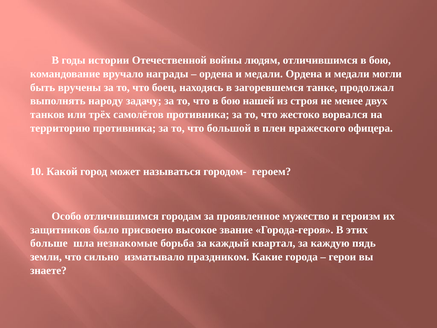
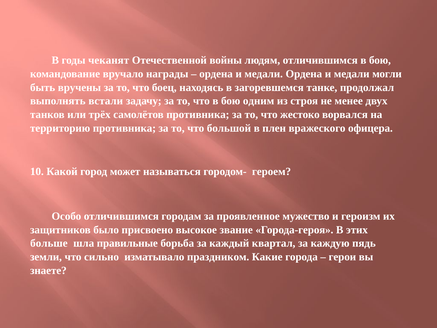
истории: истории -> чеканят (109, 60)
народу: народу -> встали (106, 101)
нашей: нашей -> одним (259, 101)
незнакомые: незнакомые -> правильные (127, 243)
